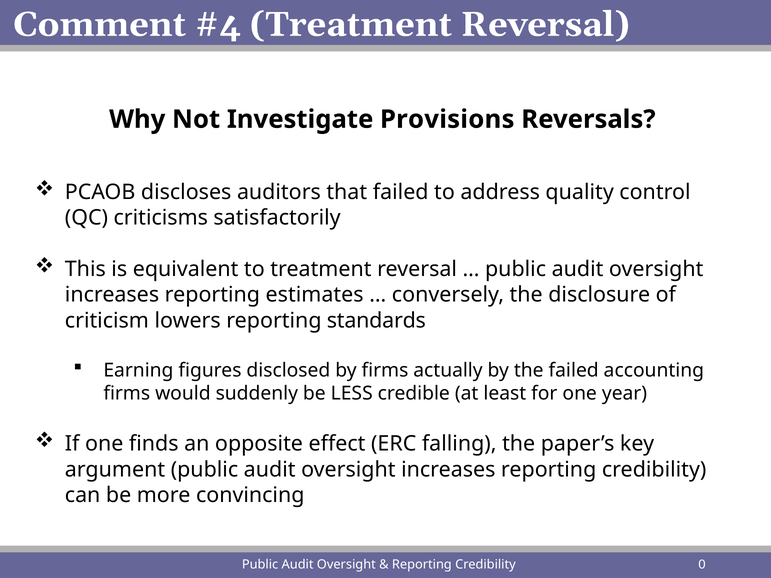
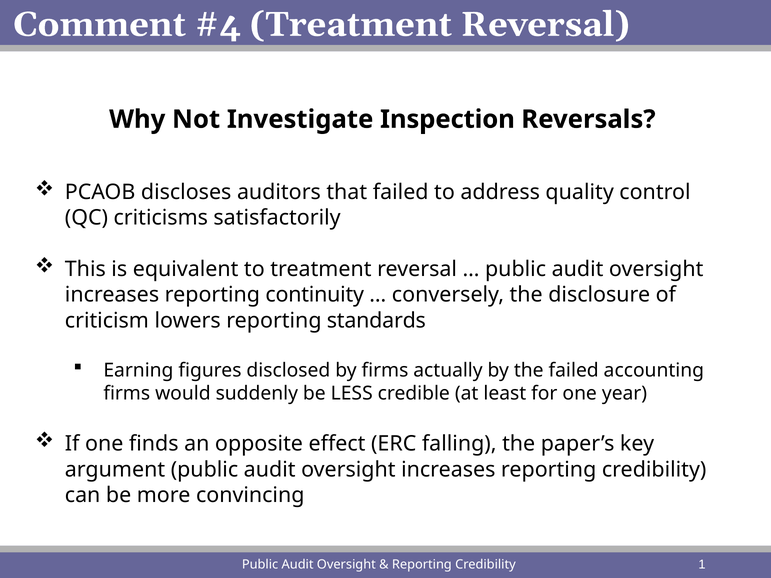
Provisions: Provisions -> Inspection (447, 119)
estimates: estimates -> continuity (315, 295)
0: 0 -> 1 (702, 565)
